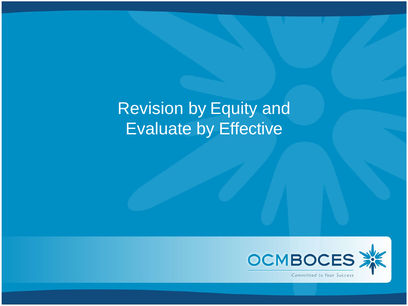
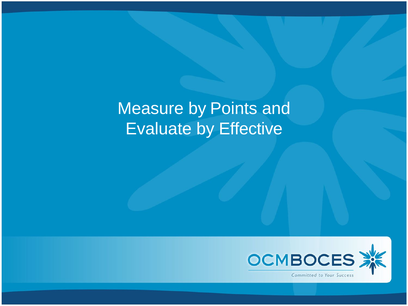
Revision: Revision -> Measure (151, 109)
Equity: Equity -> Points (234, 109)
